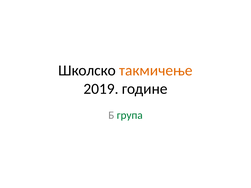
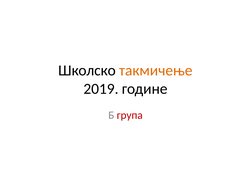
група colour: green -> red (130, 115)
